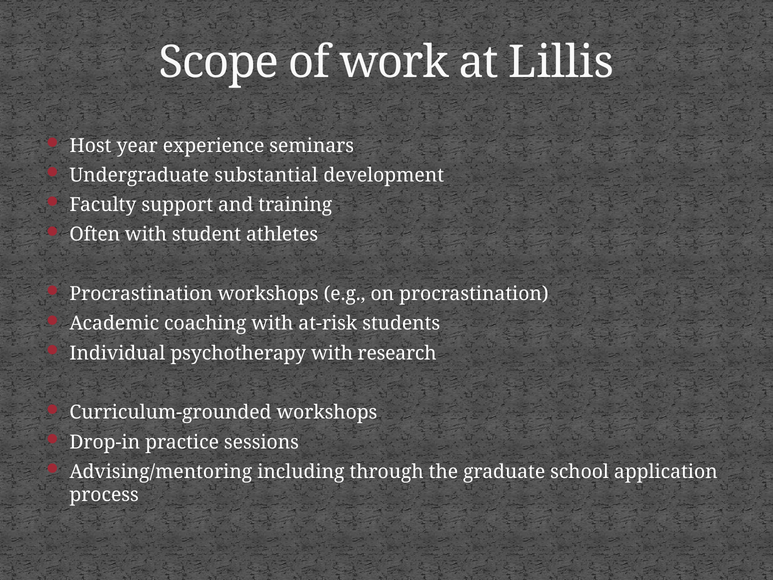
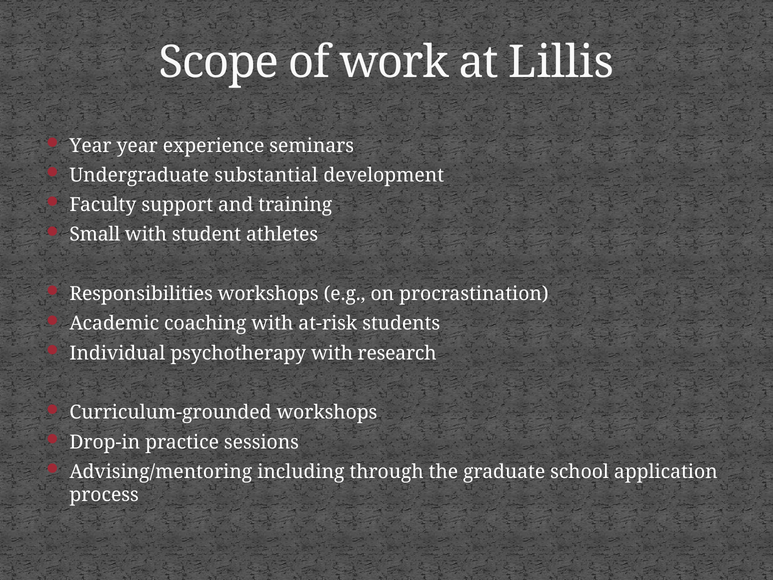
Host: Host -> Year (91, 146)
Often: Often -> Small (95, 235)
Procrastination: Procrastination -> Responsibilities (141, 294)
